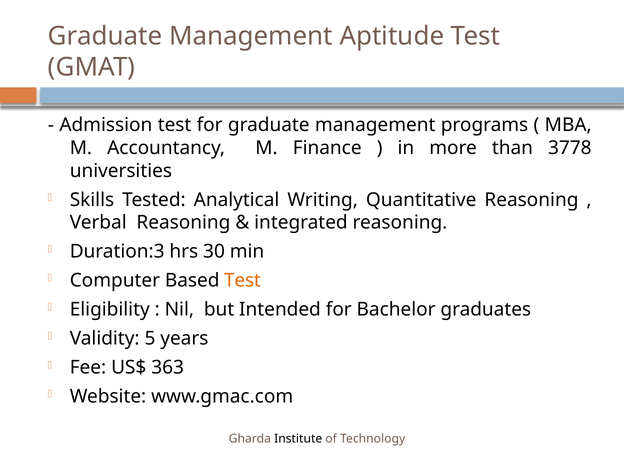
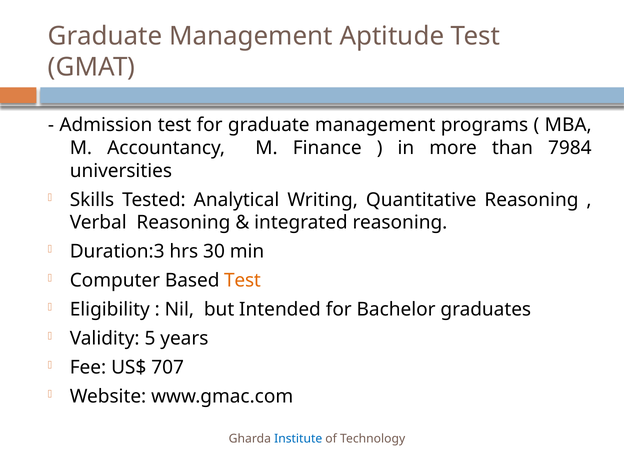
3778: 3778 -> 7984 (570, 148)
363: 363 -> 707 (168, 367)
Institute colour: black -> blue (298, 439)
